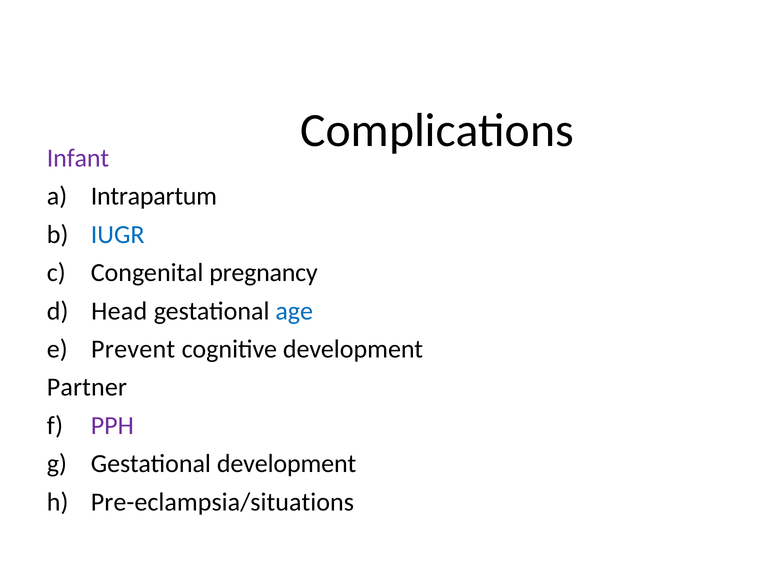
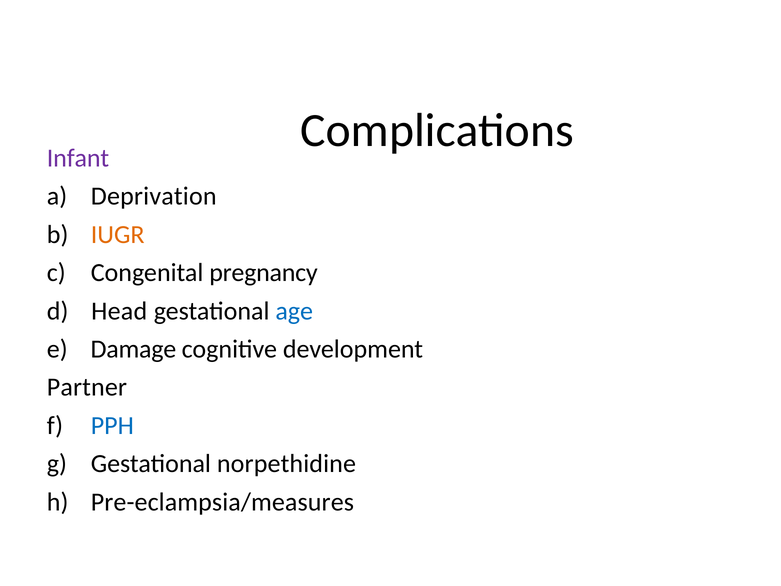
Intrapartum: Intrapartum -> Deprivation (154, 196)
IUGR colour: blue -> orange (118, 234)
Prevent: Prevent -> Damage (133, 349)
PPH colour: purple -> blue (112, 425)
Gestational development: development -> norpethidine (286, 464)
Pre-eclampsia/situations: Pre-eclampsia/situations -> Pre-eclampsia/measures (222, 502)
